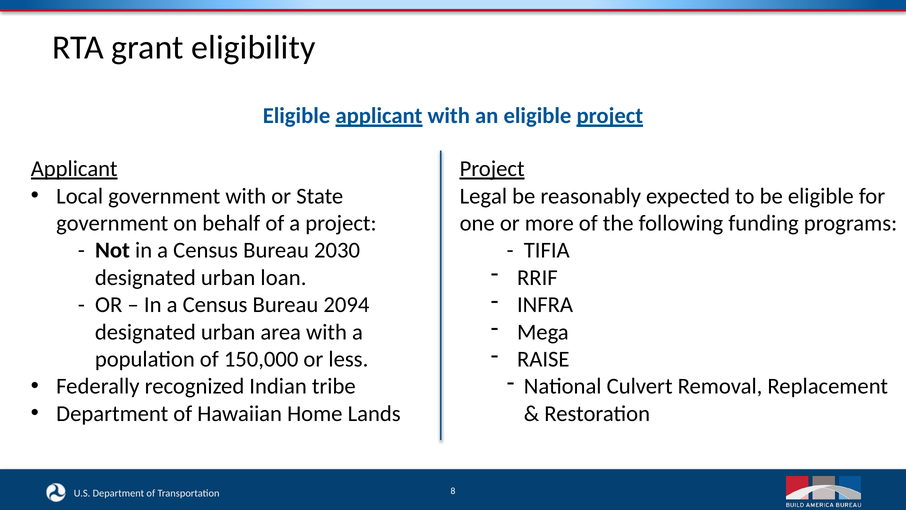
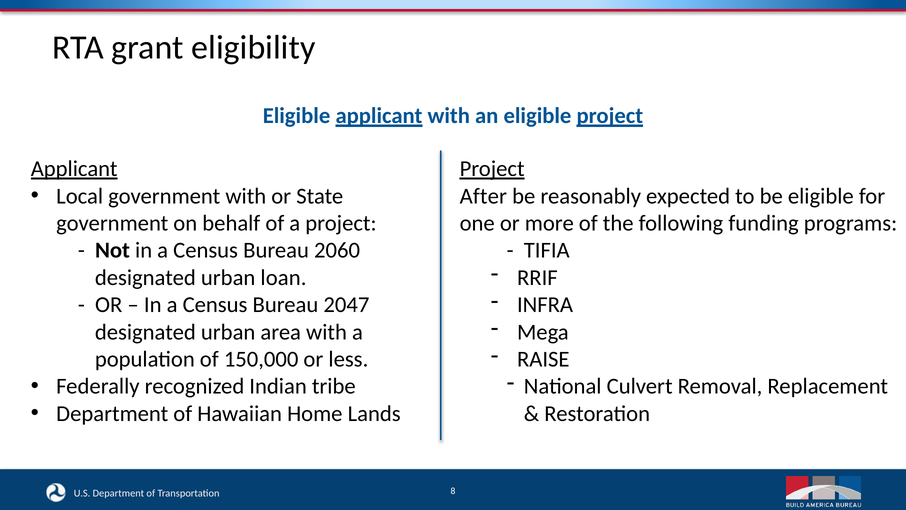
Legal: Legal -> After (483, 196)
2030: 2030 -> 2060 (337, 250)
2094: 2094 -> 2047 (346, 305)
